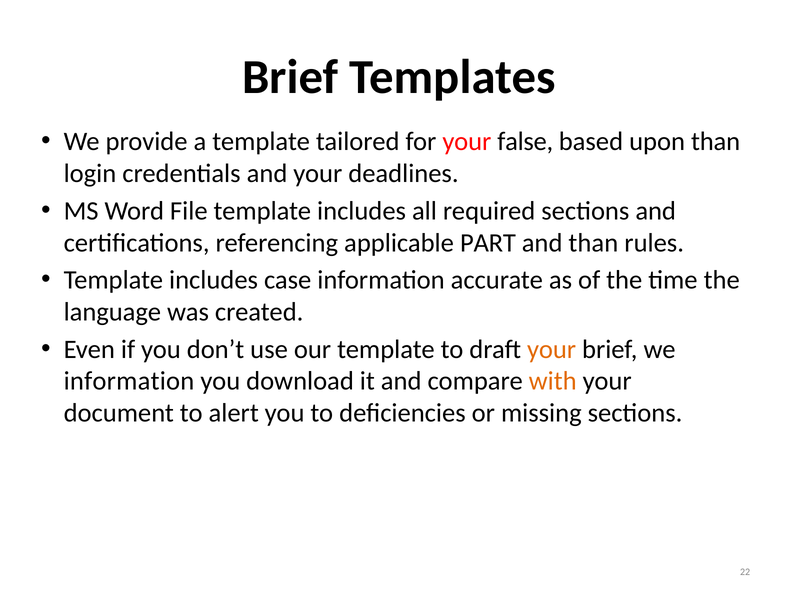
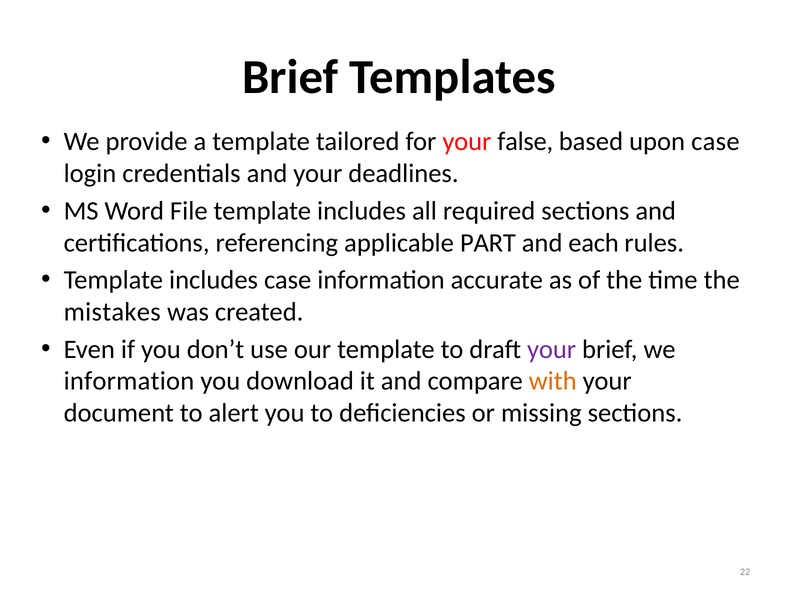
upon than: than -> case (715, 142)
and than: than -> each (594, 243)
language: language -> mistakes (112, 312)
your colour: orange -> purple (552, 349)
